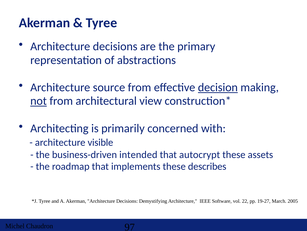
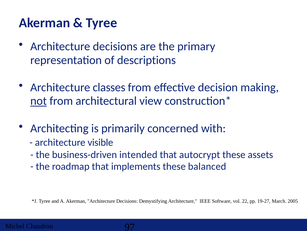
abstractions: abstractions -> descriptions (146, 60)
source: source -> classes (109, 87)
decision underline: present -> none (218, 87)
describes: describes -> balanced (207, 166)
